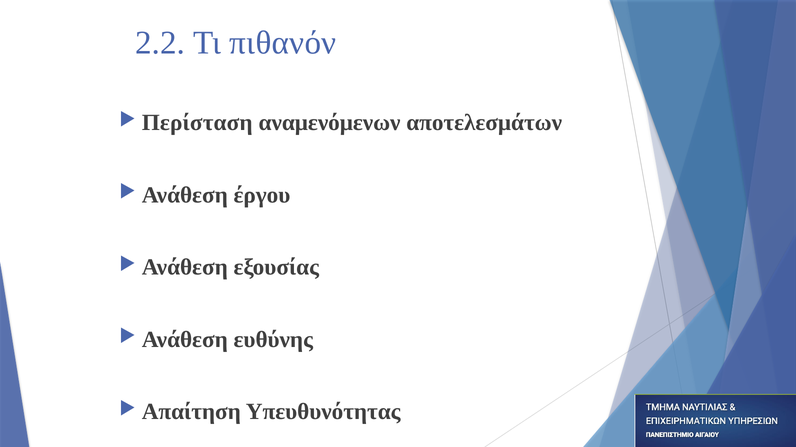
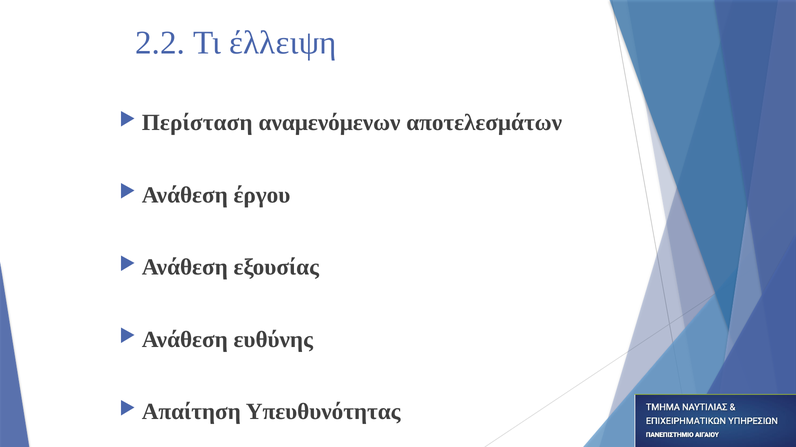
πιθανόν: πιθανόν -> έλλειψη (283, 43)
